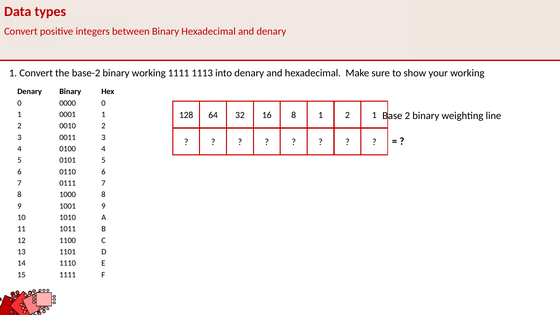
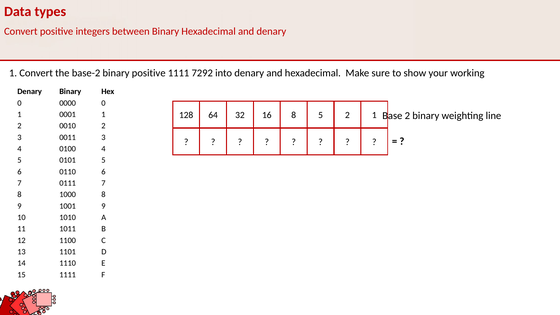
binary working: working -> positive (149, 73)
1113: 1113 -> 7292 (202, 73)
8 1: 1 -> 5 (321, 115)
